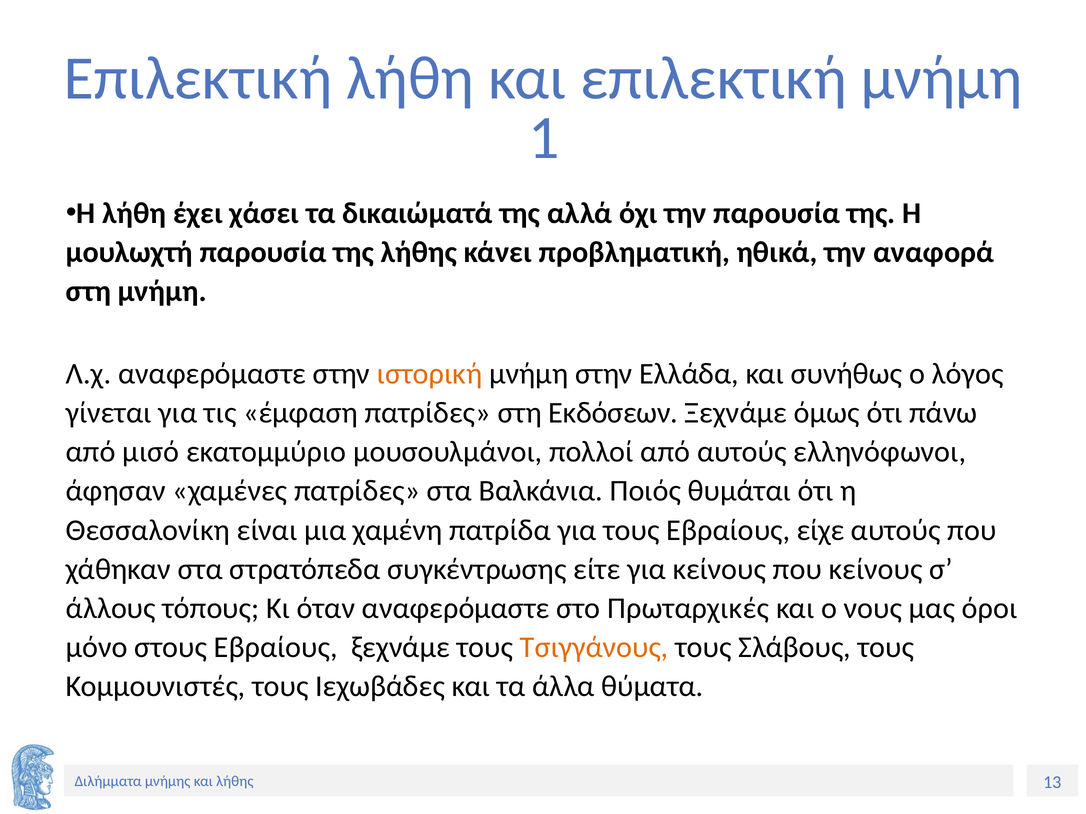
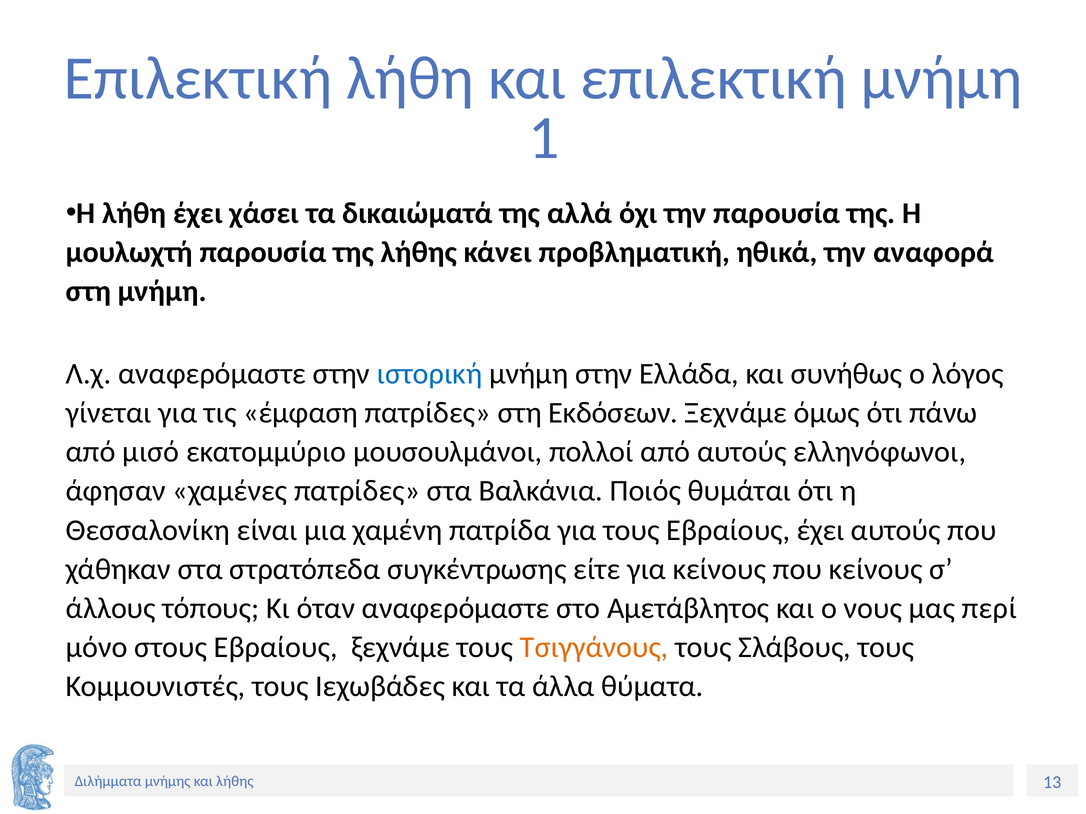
ιστορική colour: orange -> blue (430, 374)
Εβραίους είχε: είχε -> έχει (821, 530)
Πρωταρχικές: Πρωταρχικές -> Αμετάβλητος (688, 609)
όροι: όροι -> περί (989, 609)
